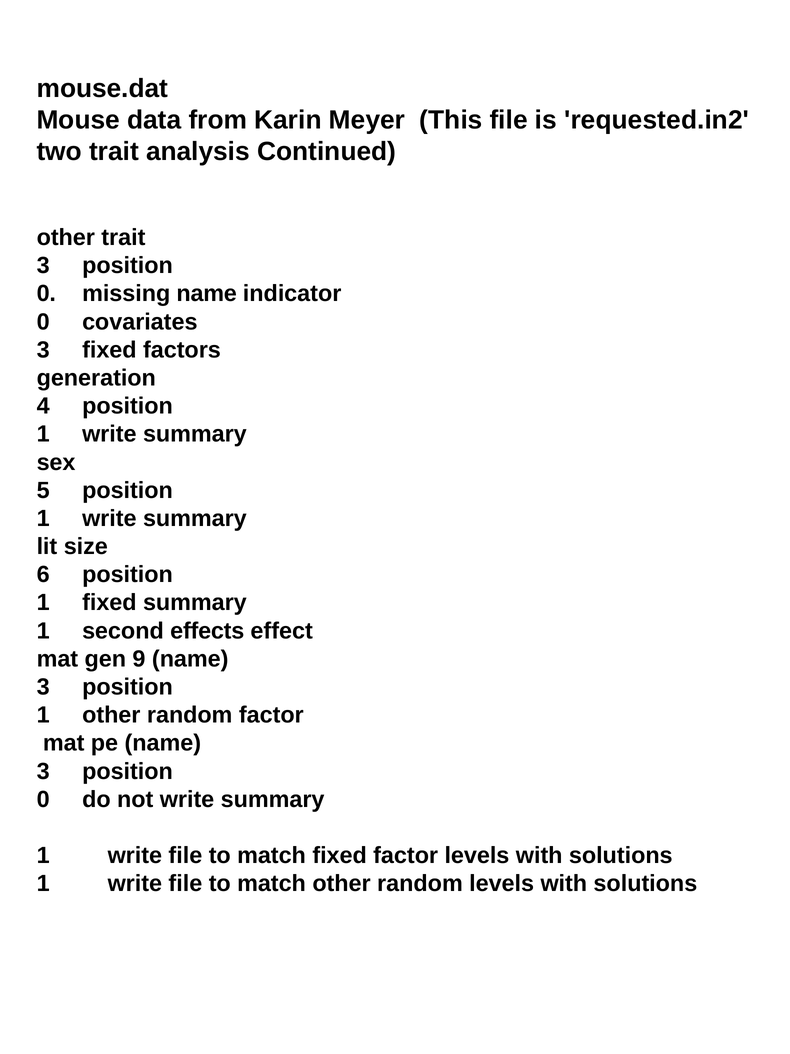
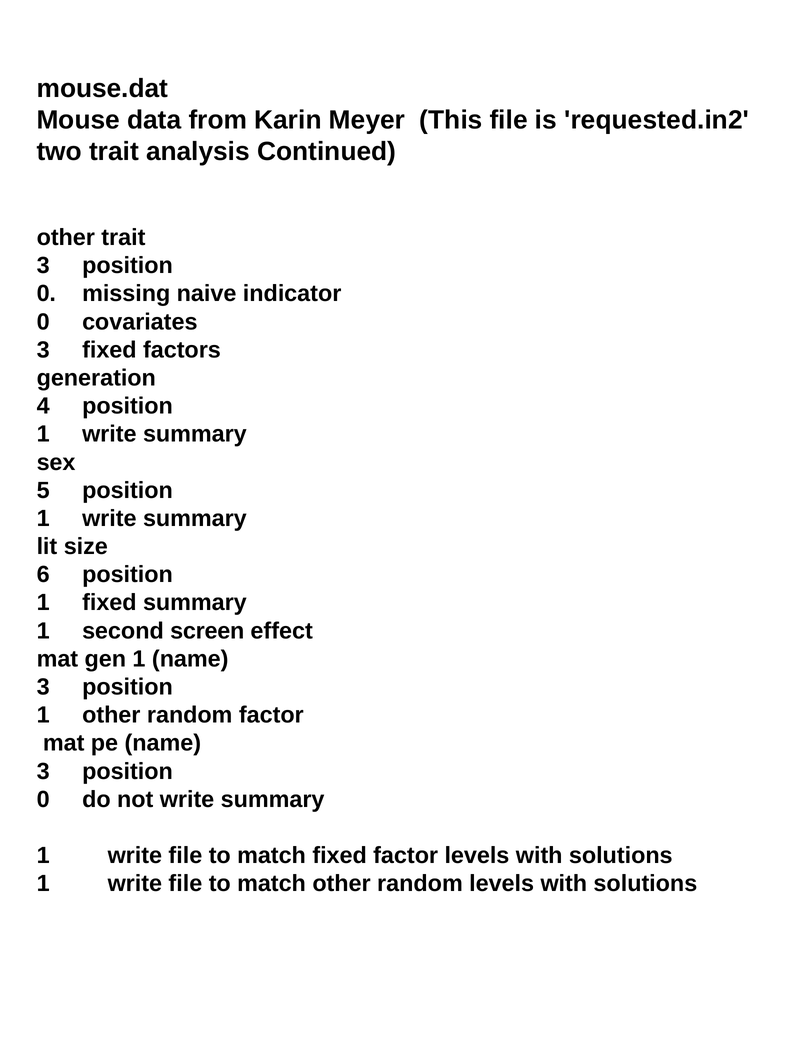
missing name: name -> naive (207, 294)
effects: effects -> screen (207, 630)
gen 9: 9 -> 1 (139, 659)
